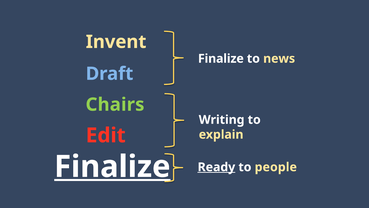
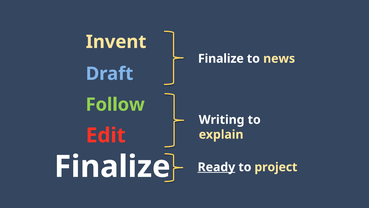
Chairs: Chairs -> Follow (115, 104)
Finalize underline: present -> none (112, 166)
people: people -> project (276, 167)
